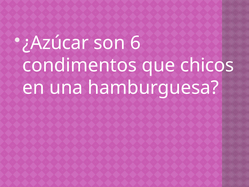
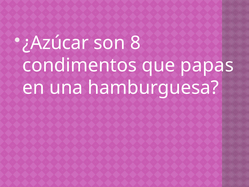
6: 6 -> 8 (135, 43)
chicos: chicos -> papas (207, 65)
